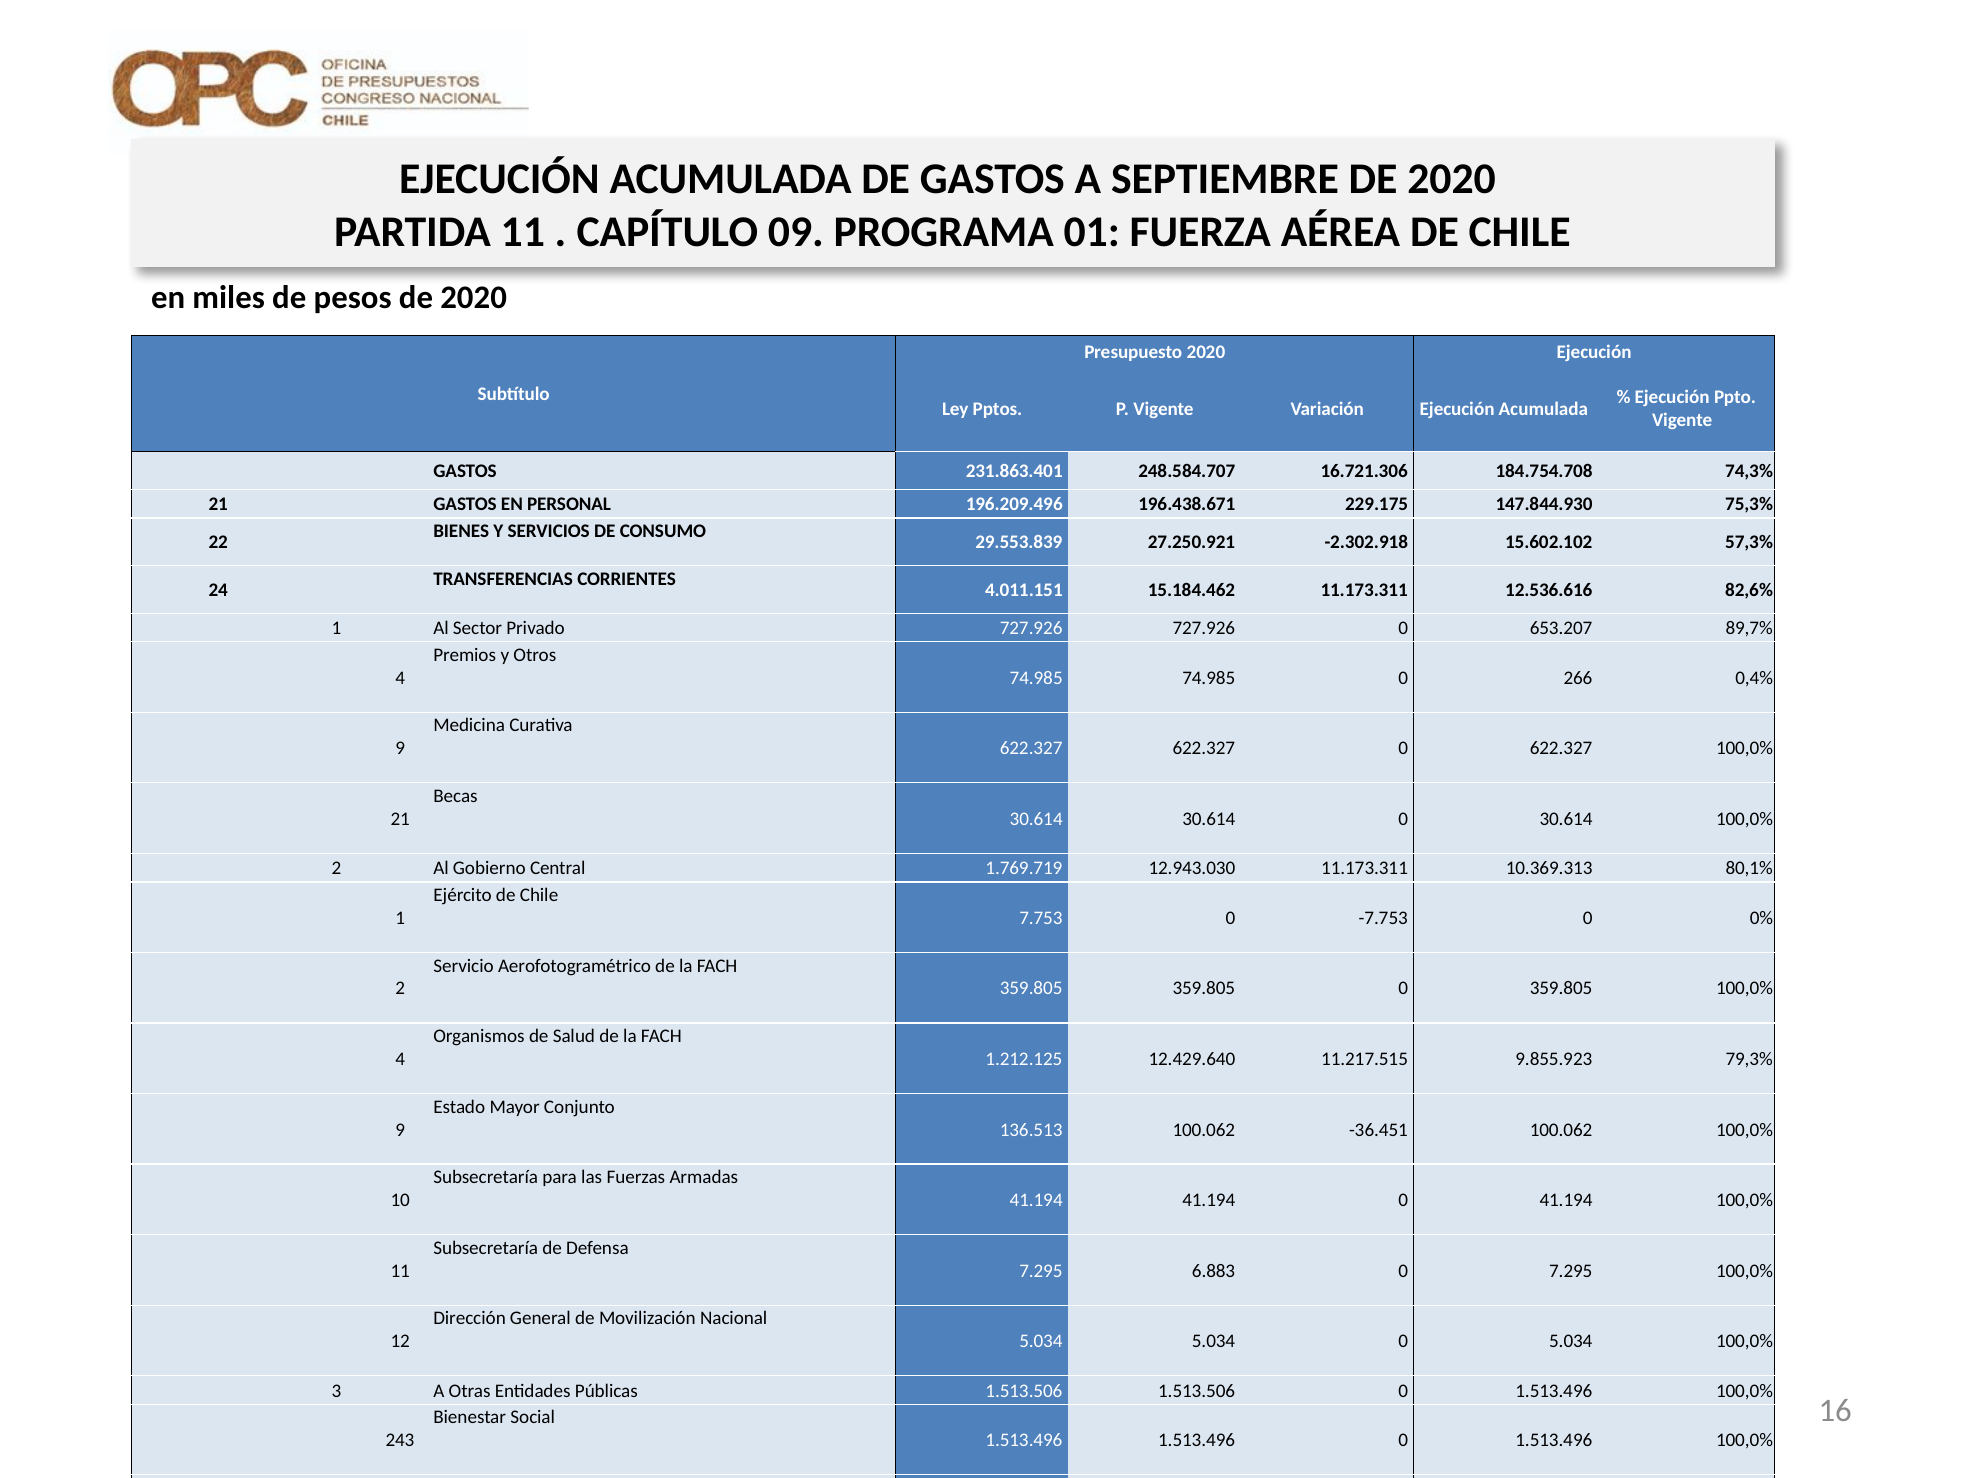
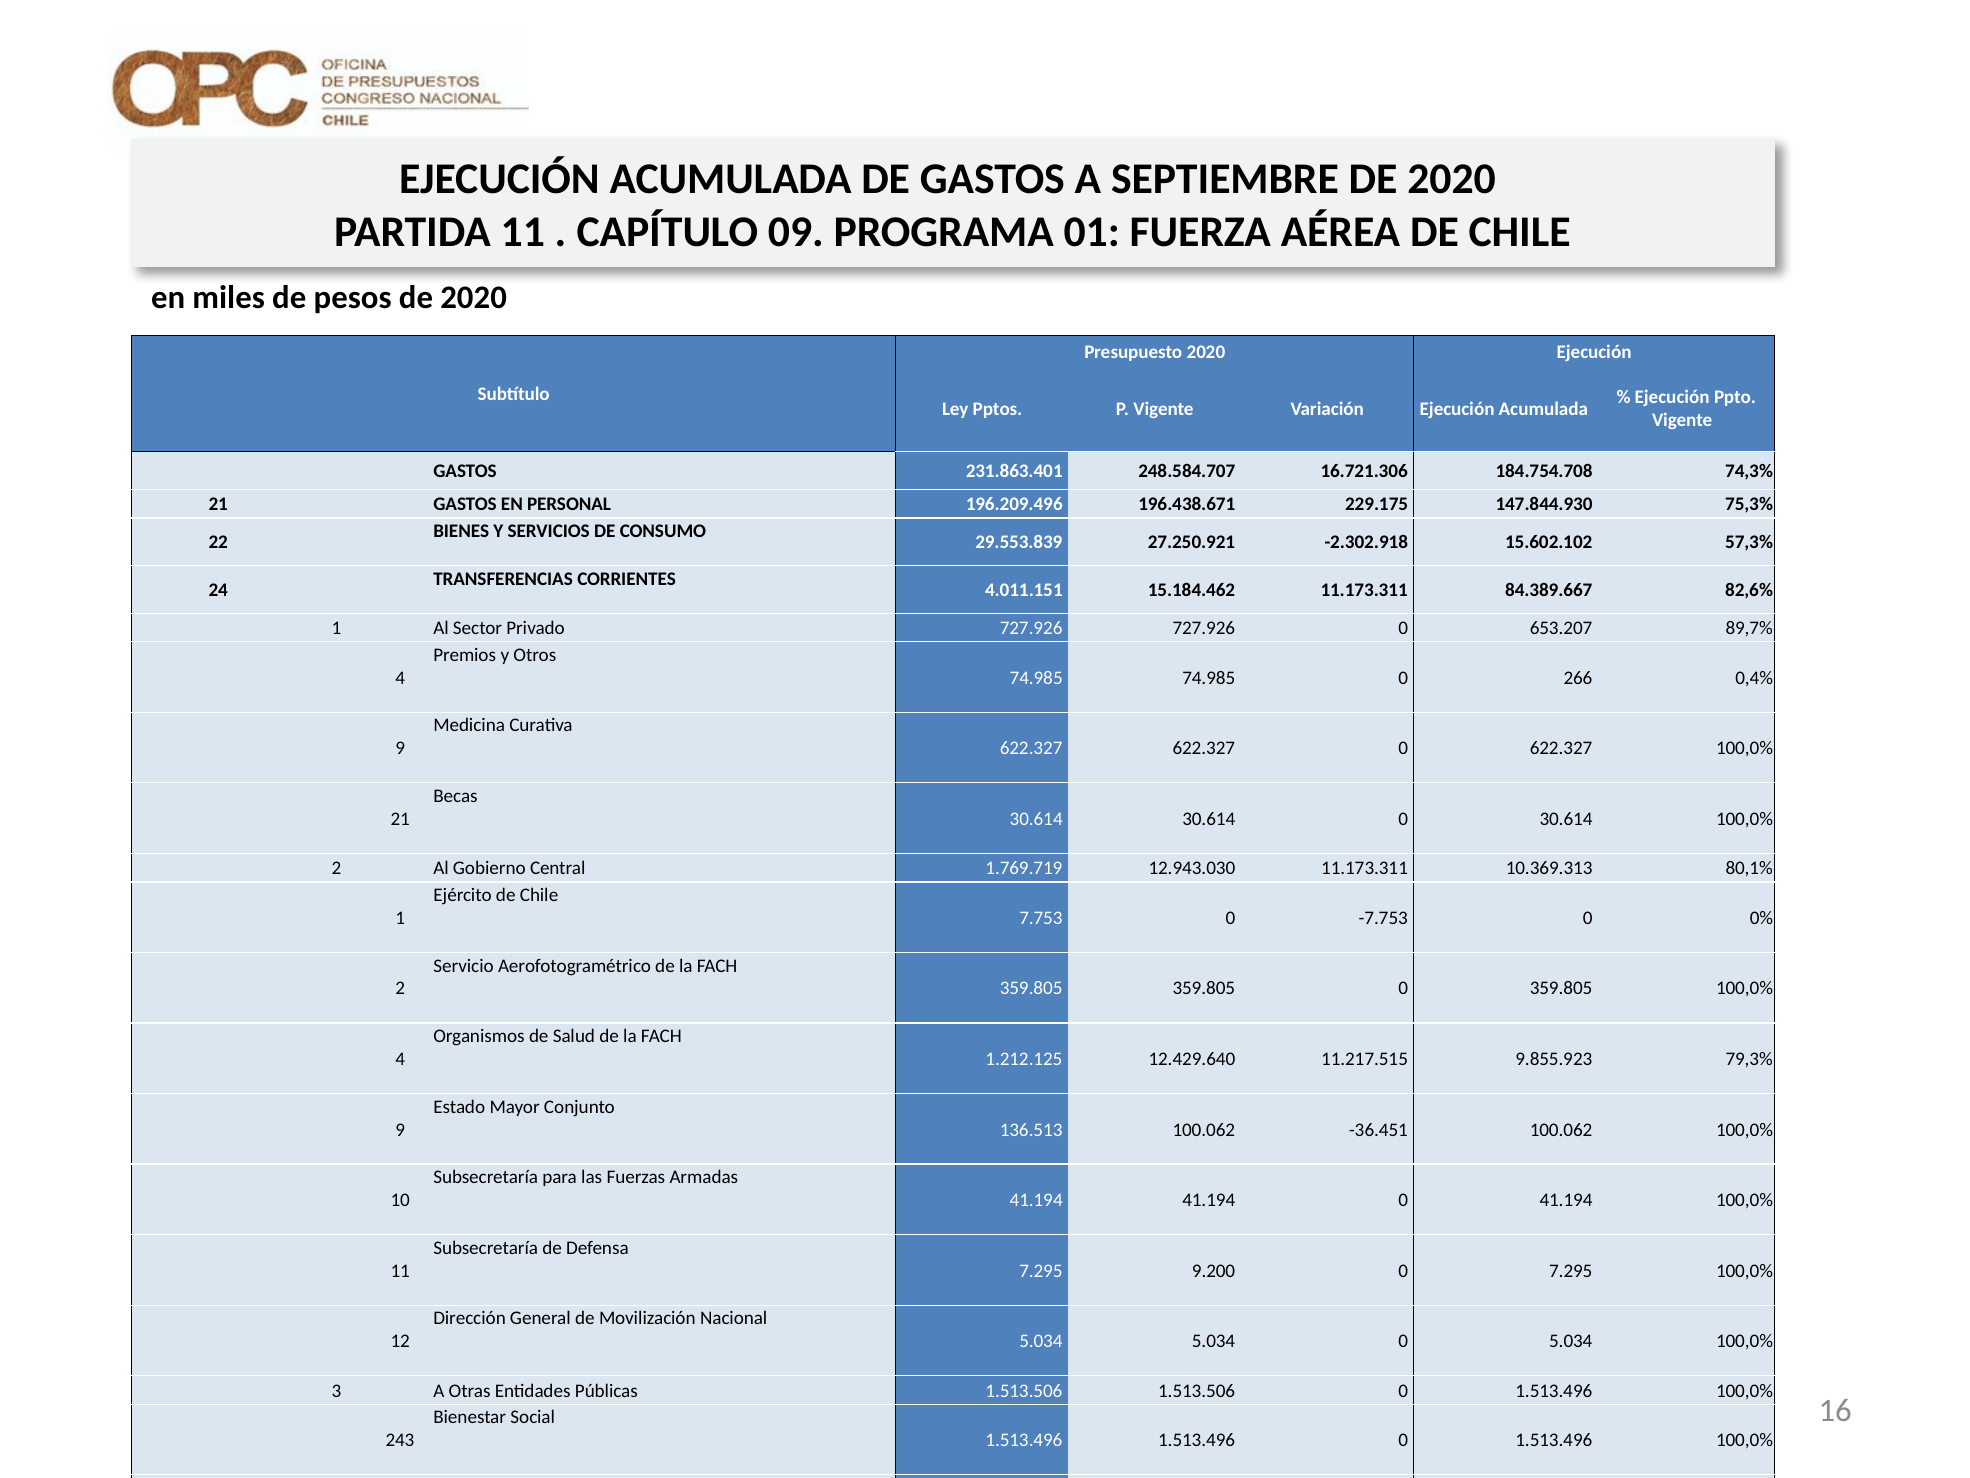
12.536.616: 12.536.616 -> 84.389.667 (1549, 590)
6.883: 6.883 -> 9.200 (1214, 1270)
